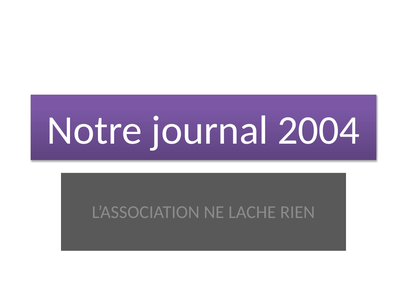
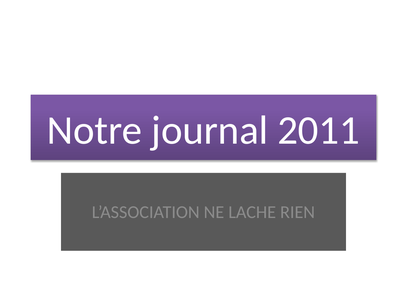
2004: 2004 -> 2011 (319, 130)
